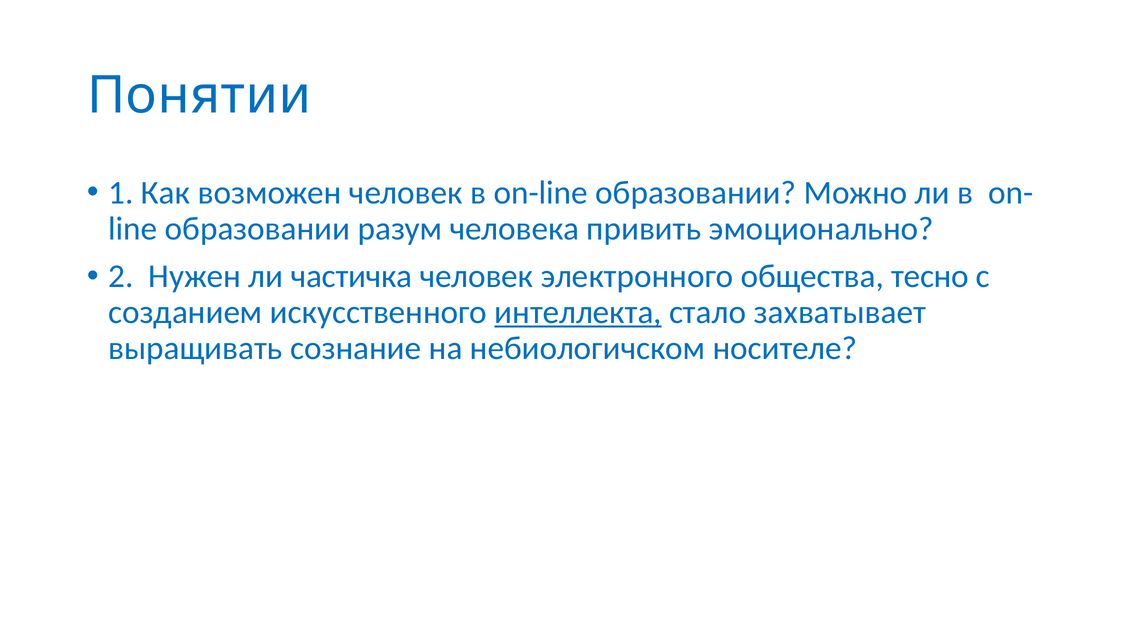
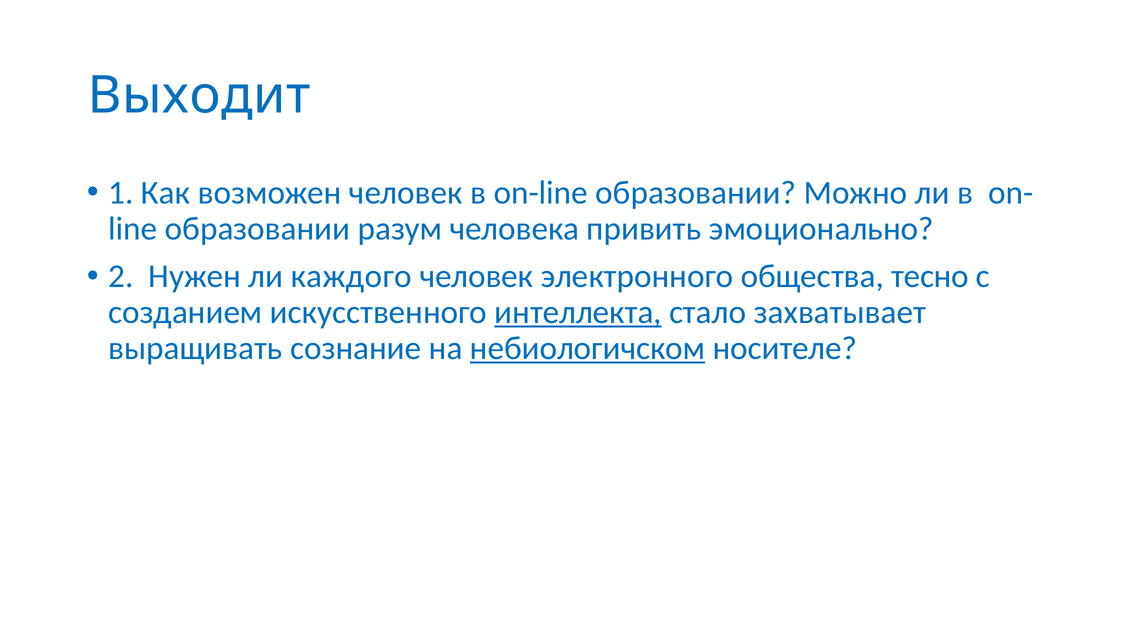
Понятии: Понятии -> Выходит (199, 96)
частичка: частичка -> каждого (351, 276)
небиологичском underline: none -> present (588, 348)
